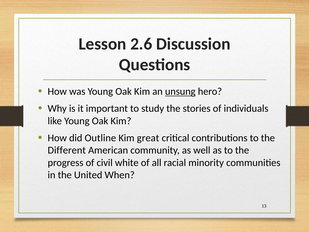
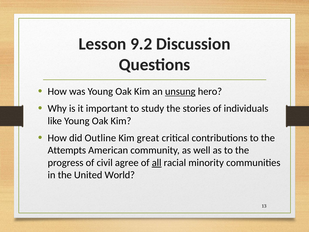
2.6: 2.6 -> 9.2 (141, 44)
Different: Different -> Attempts (67, 150)
white: white -> agree (127, 162)
all underline: none -> present (157, 162)
When: When -> World (120, 175)
